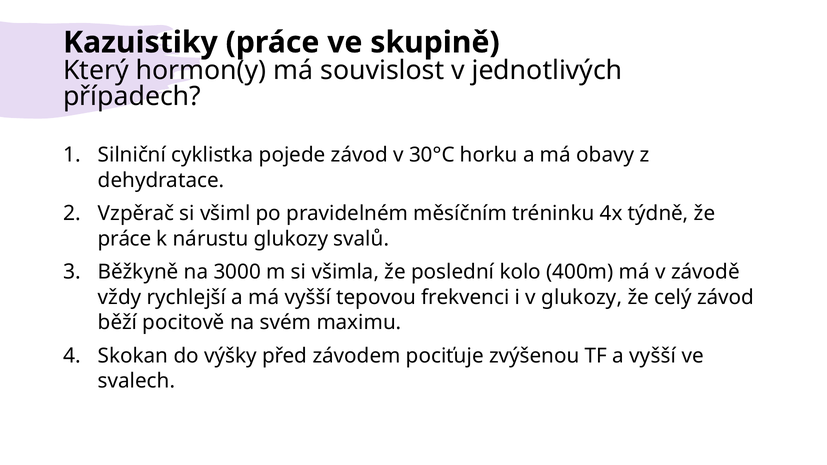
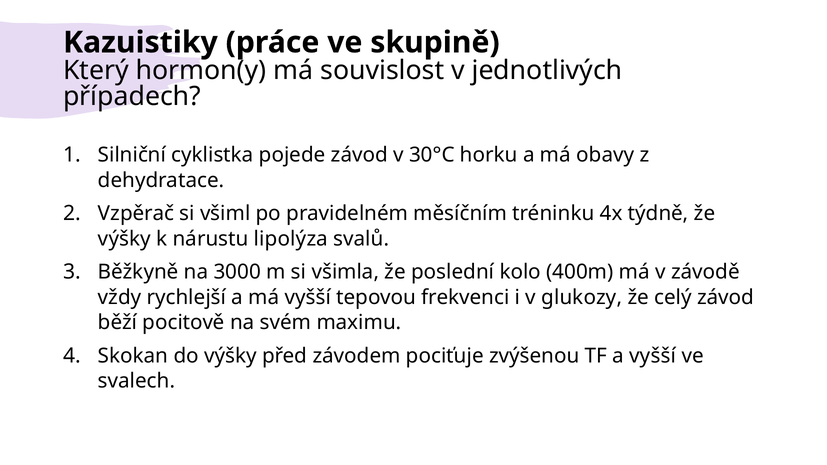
práce: práce -> výšky (124, 239)
nárustu glukozy: glukozy -> lipolýza (291, 239)
